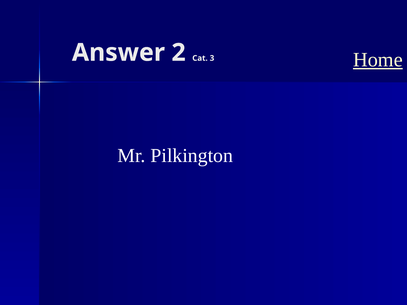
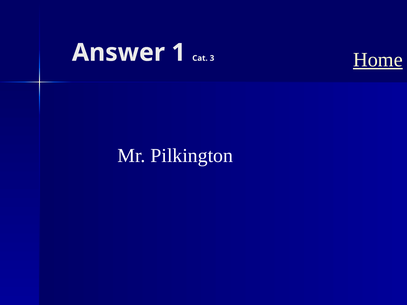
2: 2 -> 1 (179, 53)
